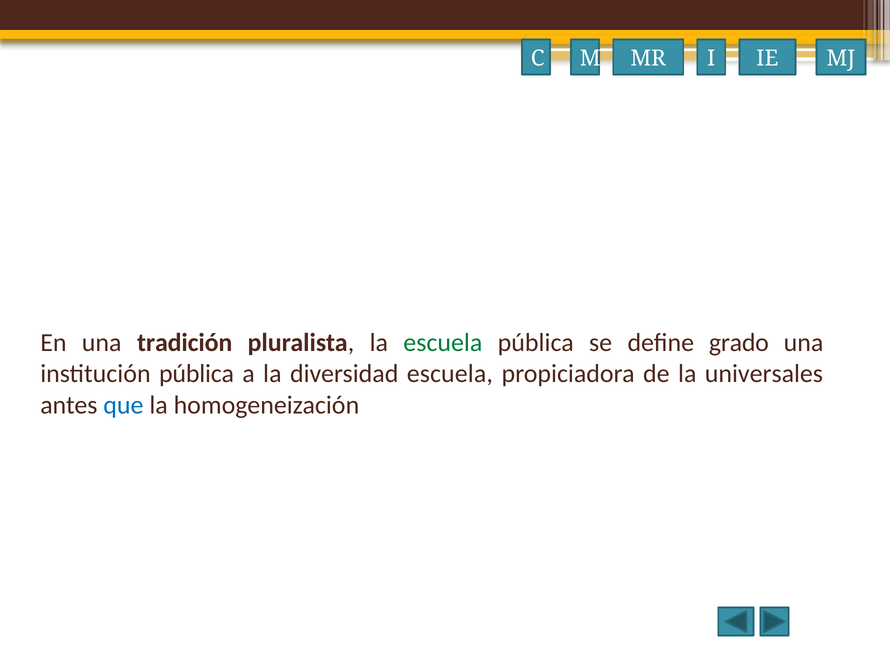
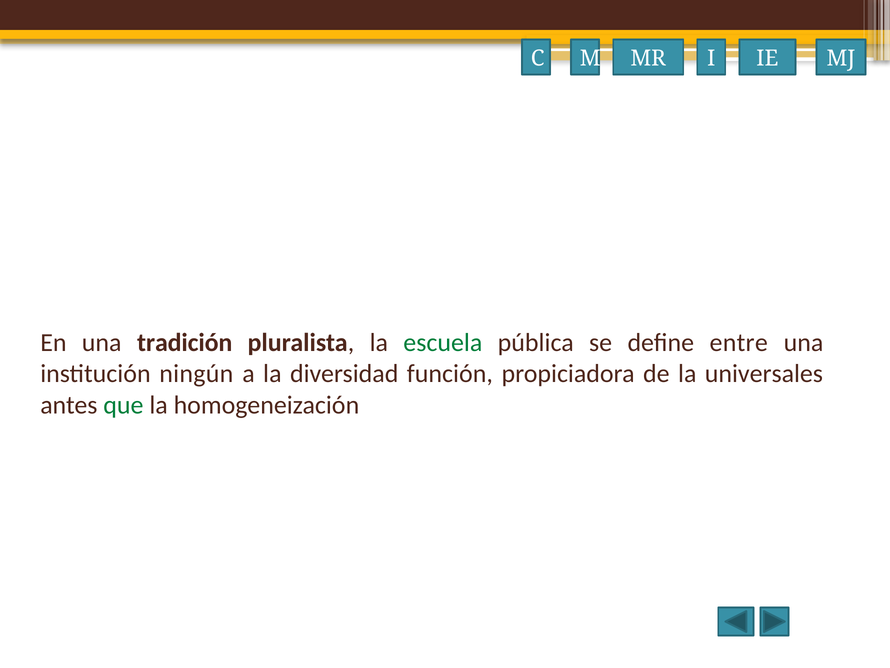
grado: grado -> entre (739, 342)
institución pública: pública -> ningún (196, 374)
diversidad escuela: escuela -> función (450, 374)
que colour: blue -> green (123, 405)
